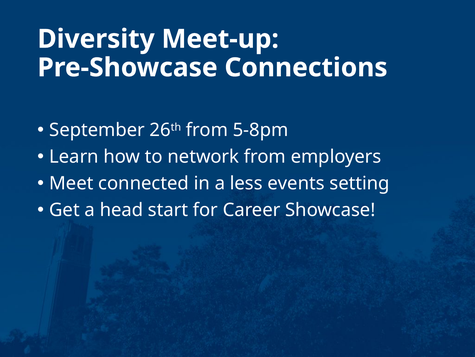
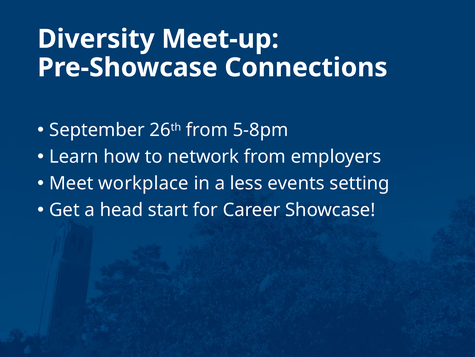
connected: connected -> workplace (144, 183)
